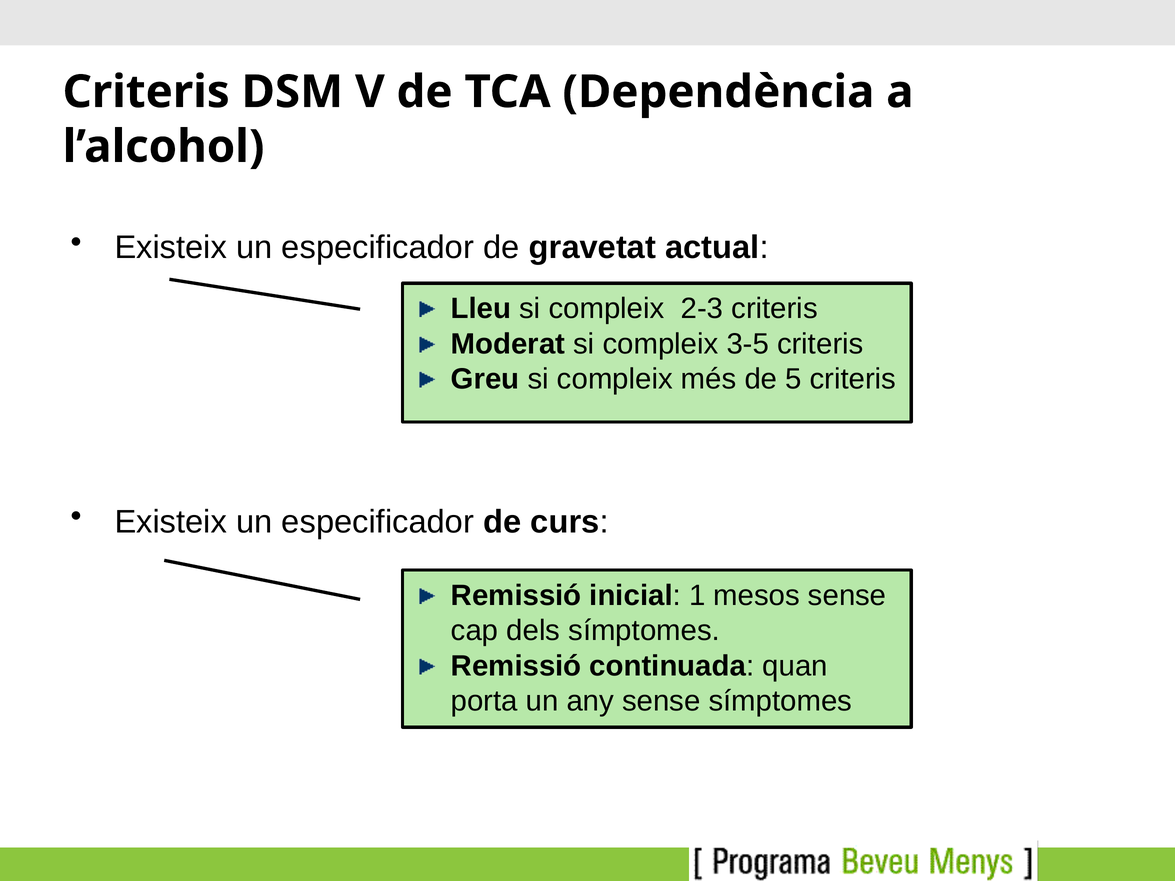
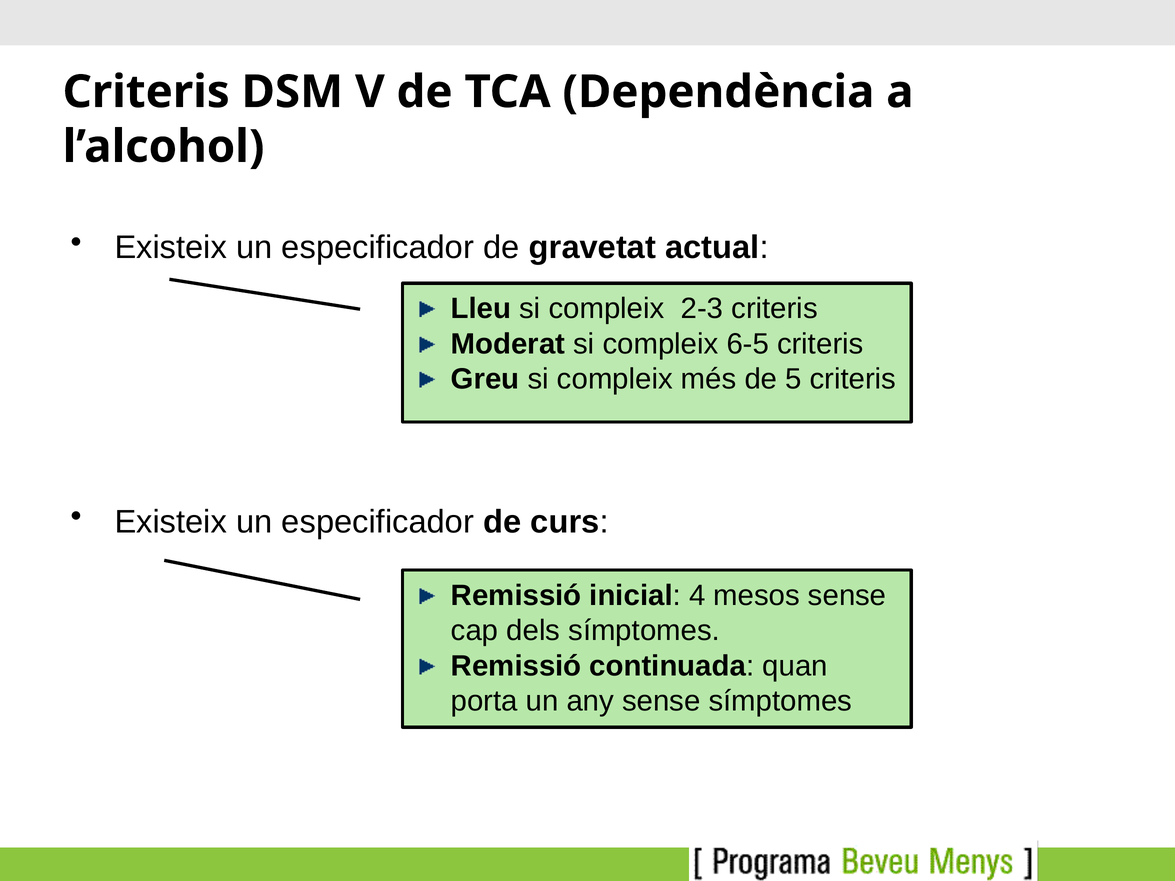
3-5: 3-5 -> 6-5 (748, 344)
1: 1 -> 4 (697, 596)
